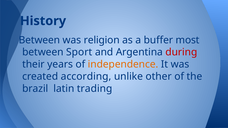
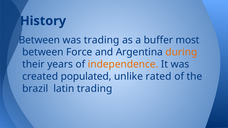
was religion: religion -> trading (102, 40)
Sport: Sport -> Force (79, 52)
during colour: red -> orange (181, 52)
according: according -> populated (86, 77)
other: other -> rated (159, 77)
